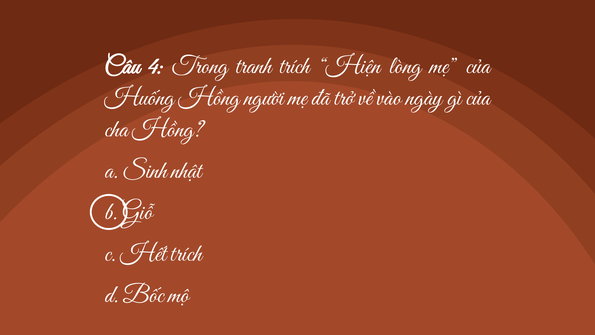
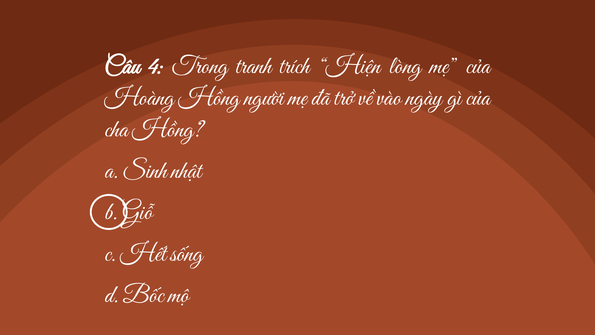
Huống: Huống -> Hoàng (139, 97)
Hết trích: trích -> sống (186, 252)
